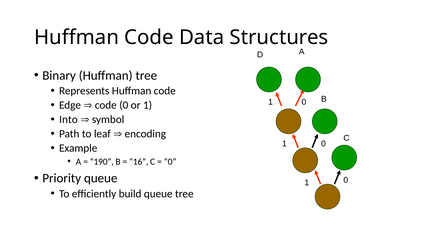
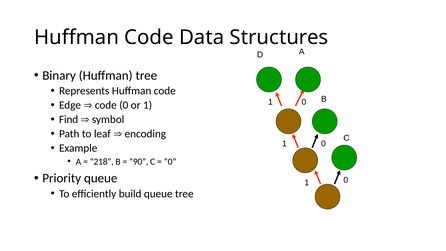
Into: Into -> Find (69, 119)
190: 190 -> 218 (102, 162)
16: 16 -> 90 (139, 162)
